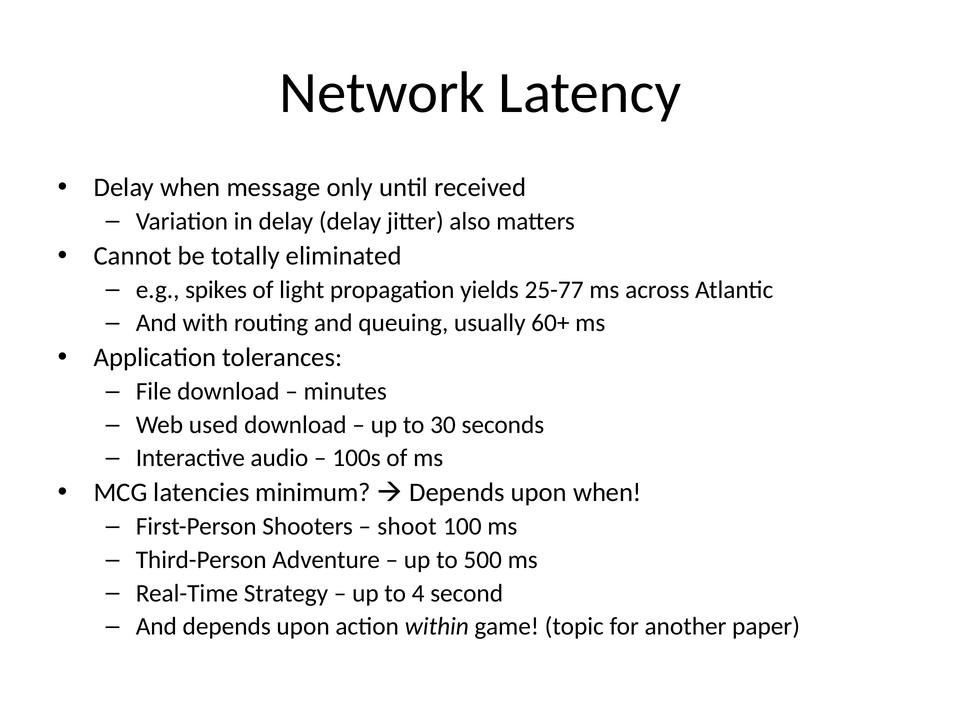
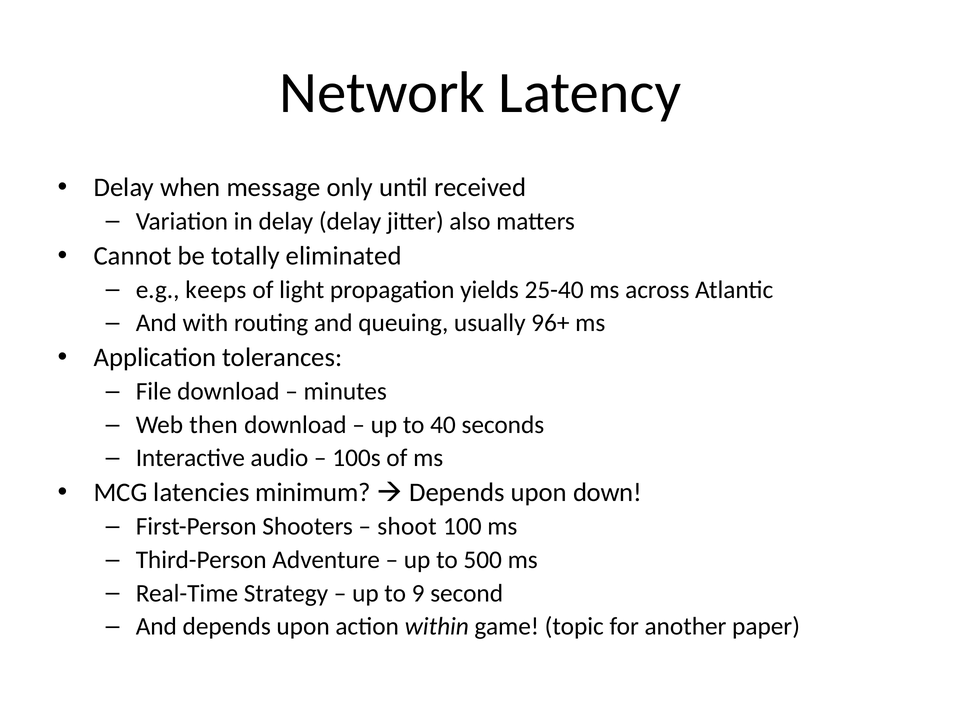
spikes: spikes -> keeps (216, 290)
25-77: 25-77 -> 25-40 (554, 290)
60+: 60+ -> 96+ (550, 323)
used: used -> then (214, 425)
30: 30 -> 40 (443, 425)
upon when: when -> down (607, 492)
4: 4 -> 9 (418, 593)
